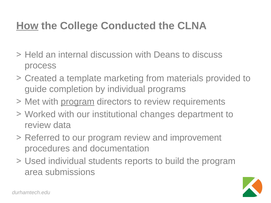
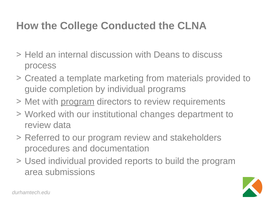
How underline: present -> none (27, 26)
improvement: improvement -> stakeholders (196, 138)
individual students: students -> provided (105, 161)
